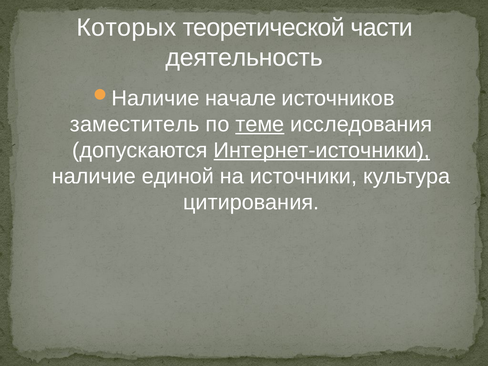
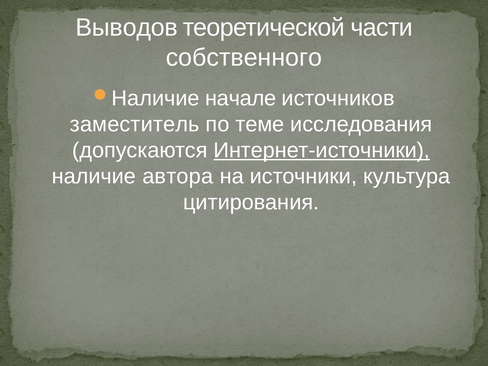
Которых: Которых -> Выводов (127, 27)
деятельность: деятельность -> собственного (244, 57)
теме underline: present -> none (260, 124)
единой: единой -> автора (178, 176)
